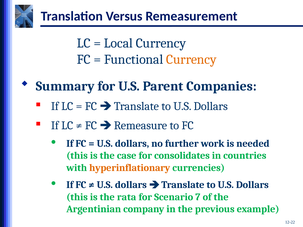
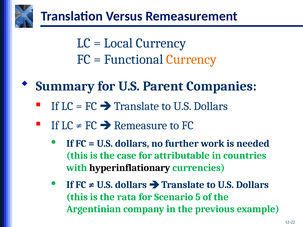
consolidates: consolidates -> attributable (182, 156)
hyperinflationary colour: orange -> black (130, 168)
7: 7 -> 5 (198, 197)
